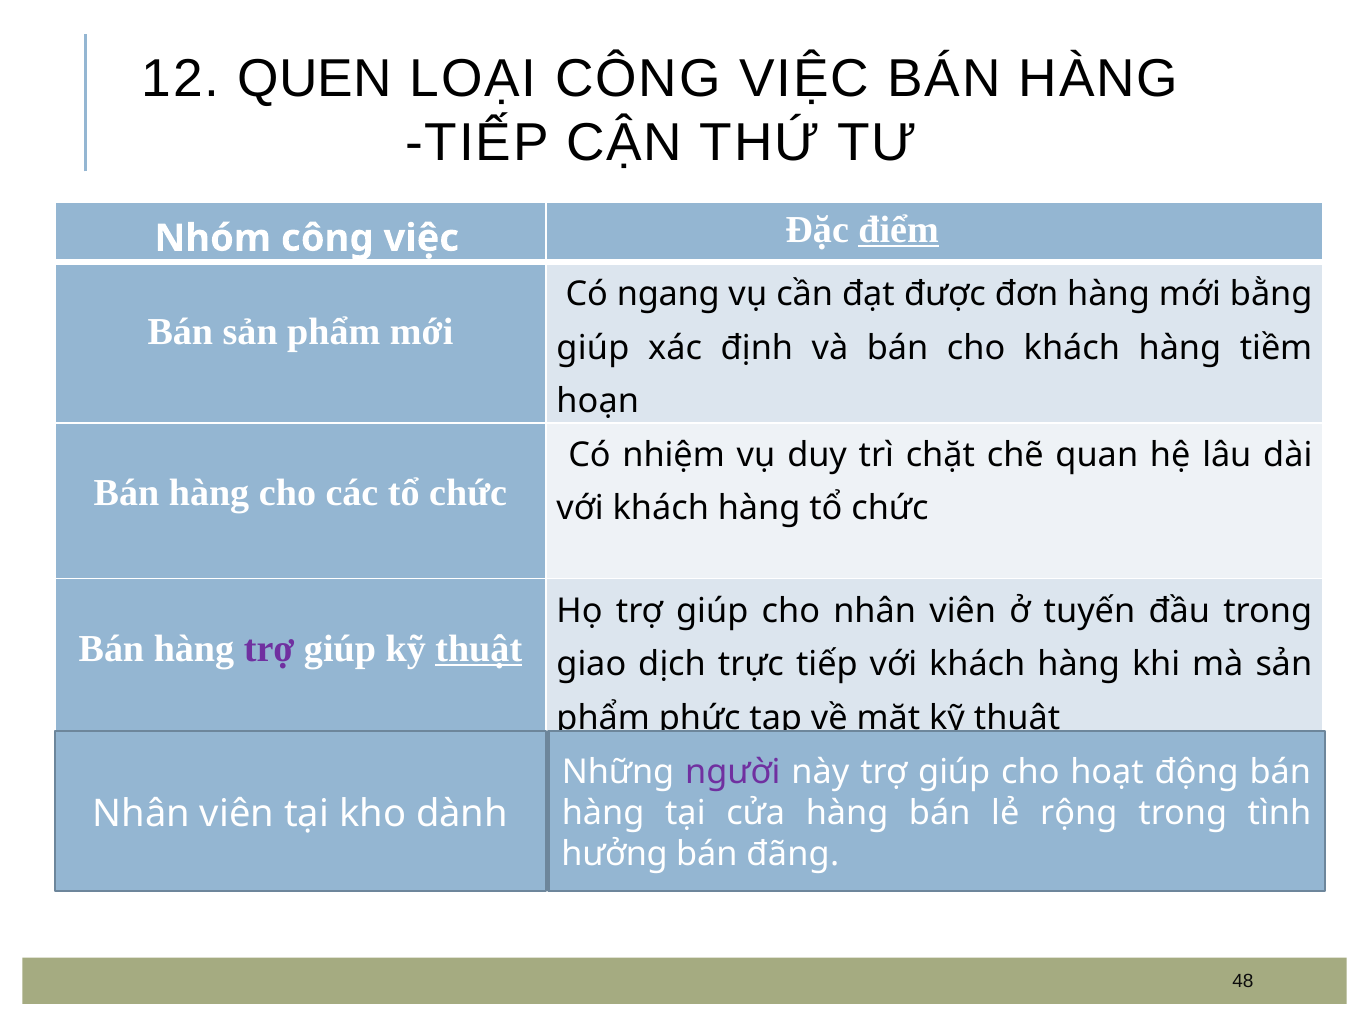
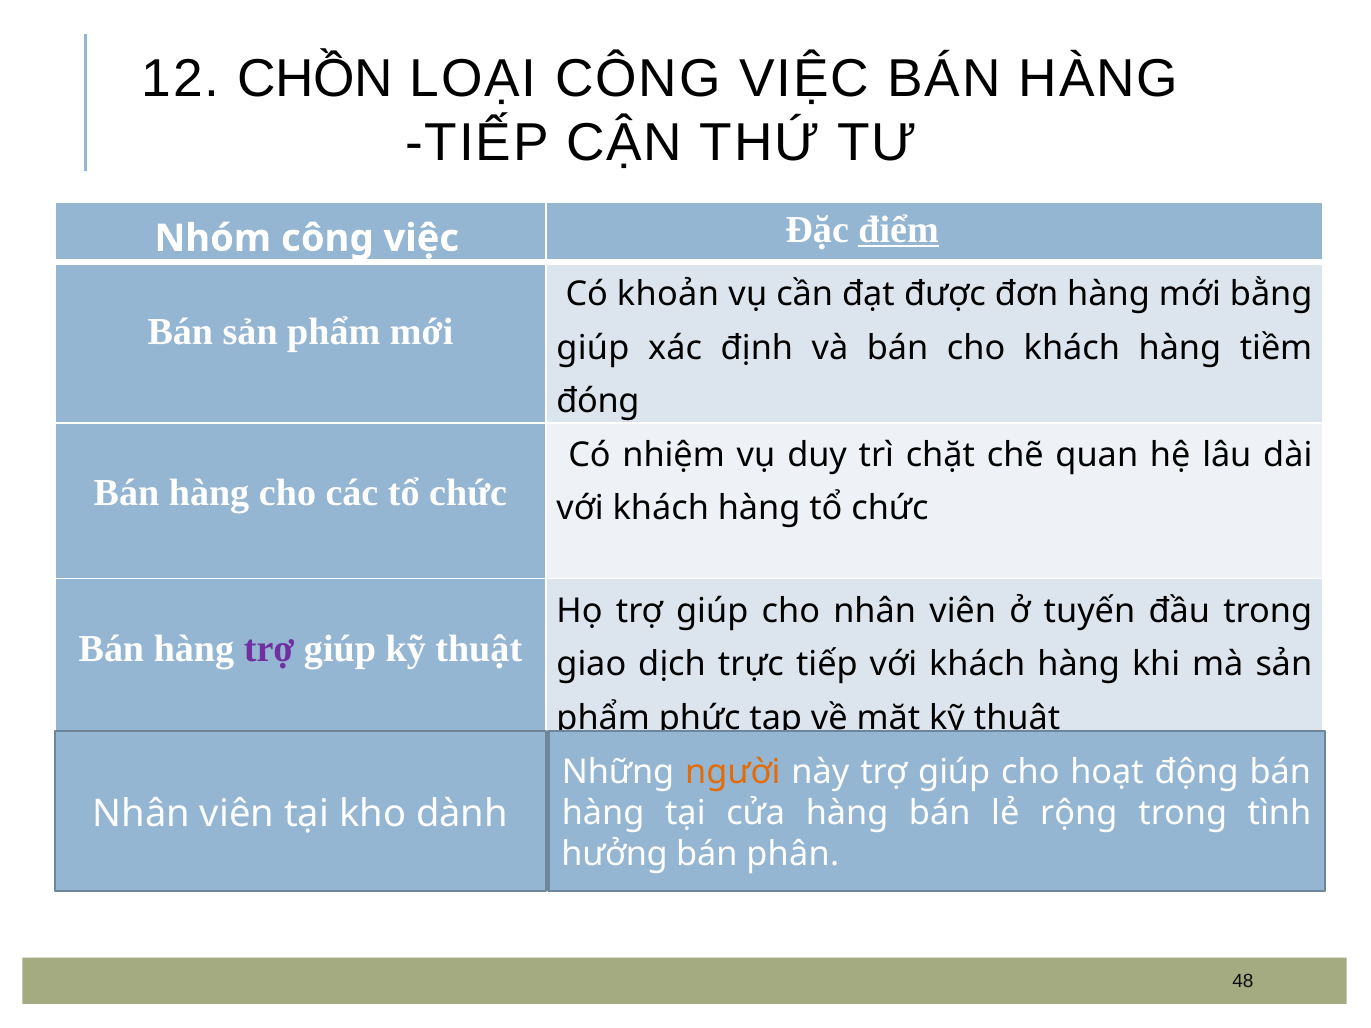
QUEN: QUEN -> CHỒN (315, 79)
ngang: ngang -> khoản (668, 294)
hoạn: hoạn -> đóng (598, 401)
thuật underline: present -> none (479, 649)
người colour: purple -> orange (733, 772)
đãng: đãng -> phân (793, 855)
